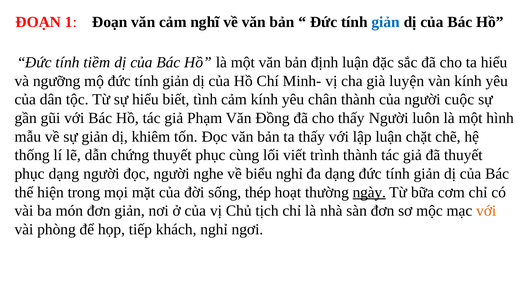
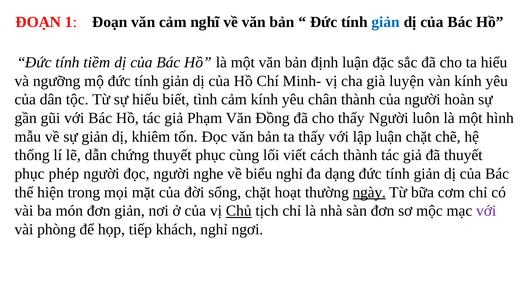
cuộc: cuộc -> hoàn (459, 100)
trình: trình -> cách (325, 155)
phục dạng: dạng -> phép (64, 174)
sống thép: thép -> chặt (258, 192)
Chủ underline: none -> present (239, 211)
với colour: orange -> purple (486, 211)
